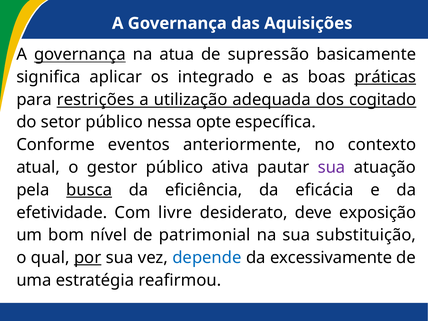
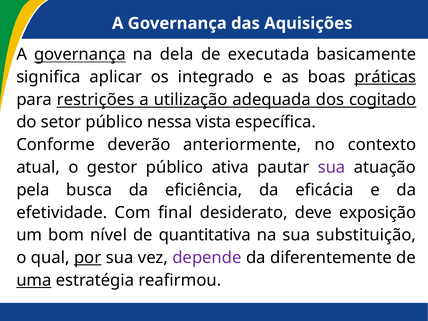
atua: atua -> dela (177, 54)
supressão: supressão -> executada (269, 54)
opte: opte -> vista (214, 122)
eventos: eventos -> deverão (139, 145)
busca underline: present -> none (89, 190)
livre: livre -> final (175, 213)
patrimonial: patrimonial -> quantitativa (205, 235)
depende colour: blue -> purple (207, 258)
excessivamente: excessivamente -> diferentemente (331, 258)
uma underline: none -> present (34, 280)
